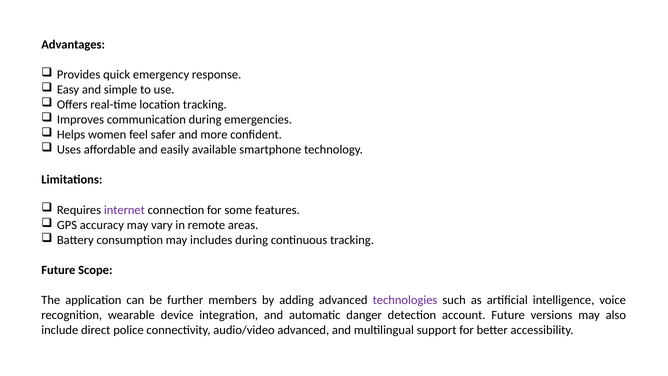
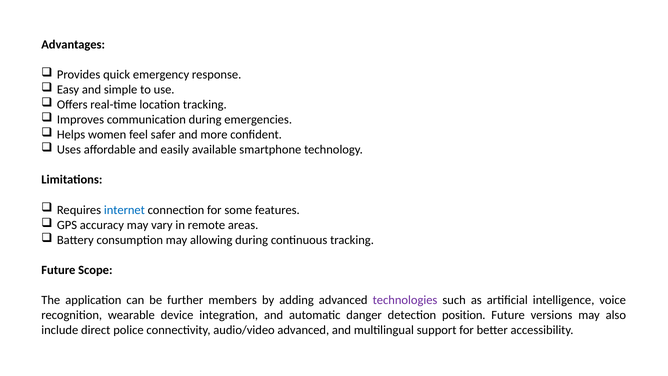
internet colour: purple -> blue (124, 210)
includes: includes -> allowing (211, 240)
account: account -> position (464, 315)
